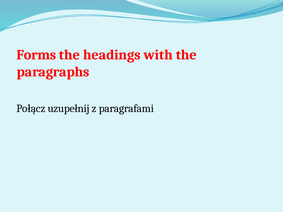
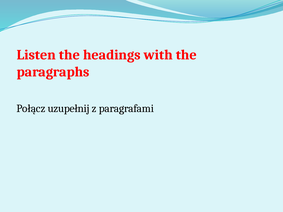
Forms: Forms -> Listen (36, 55)
